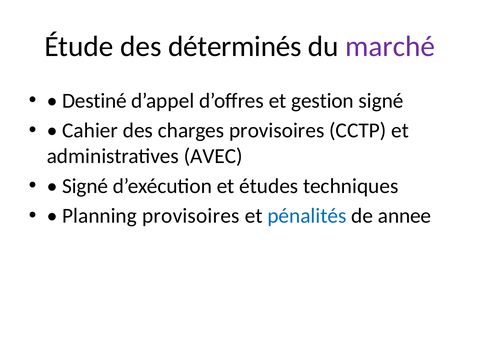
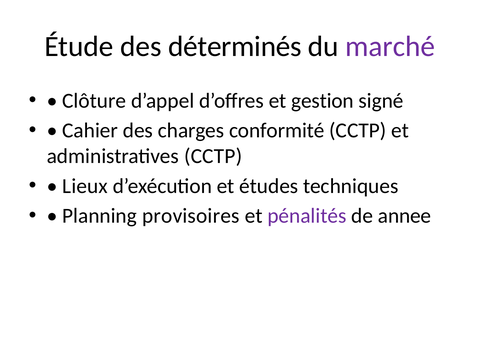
Destiné: Destiné -> Clôture (94, 101)
charges provisoires: provisoires -> conformité (277, 131)
administratives AVEC: AVEC -> CCTP (213, 156)
Signé: Signé -> Lieux (85, 186)
pénalités colour: blue -> purple (307, 216)
